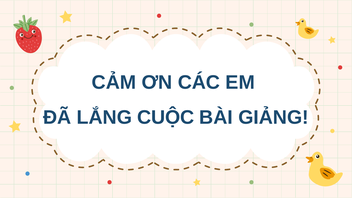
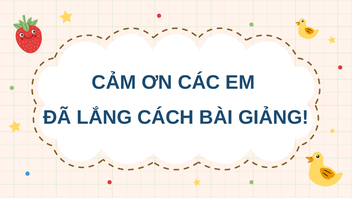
CUỘC: CUỘC -> CÁCH (166, 118)
